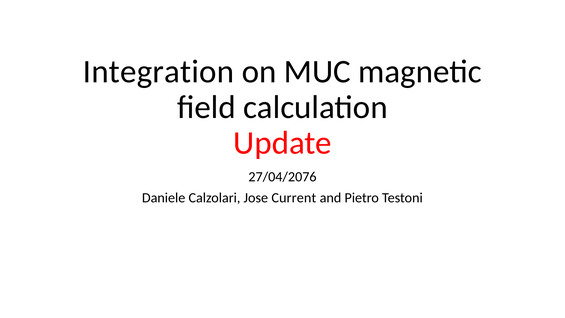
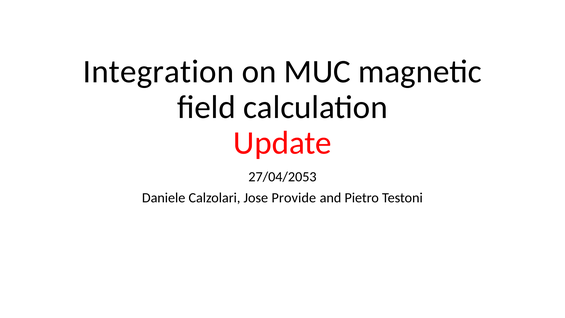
27/04/2076: 27/04/2076 -> 27/04/2053 (282, 177)
Current: Current -> Provide (294, 198)
